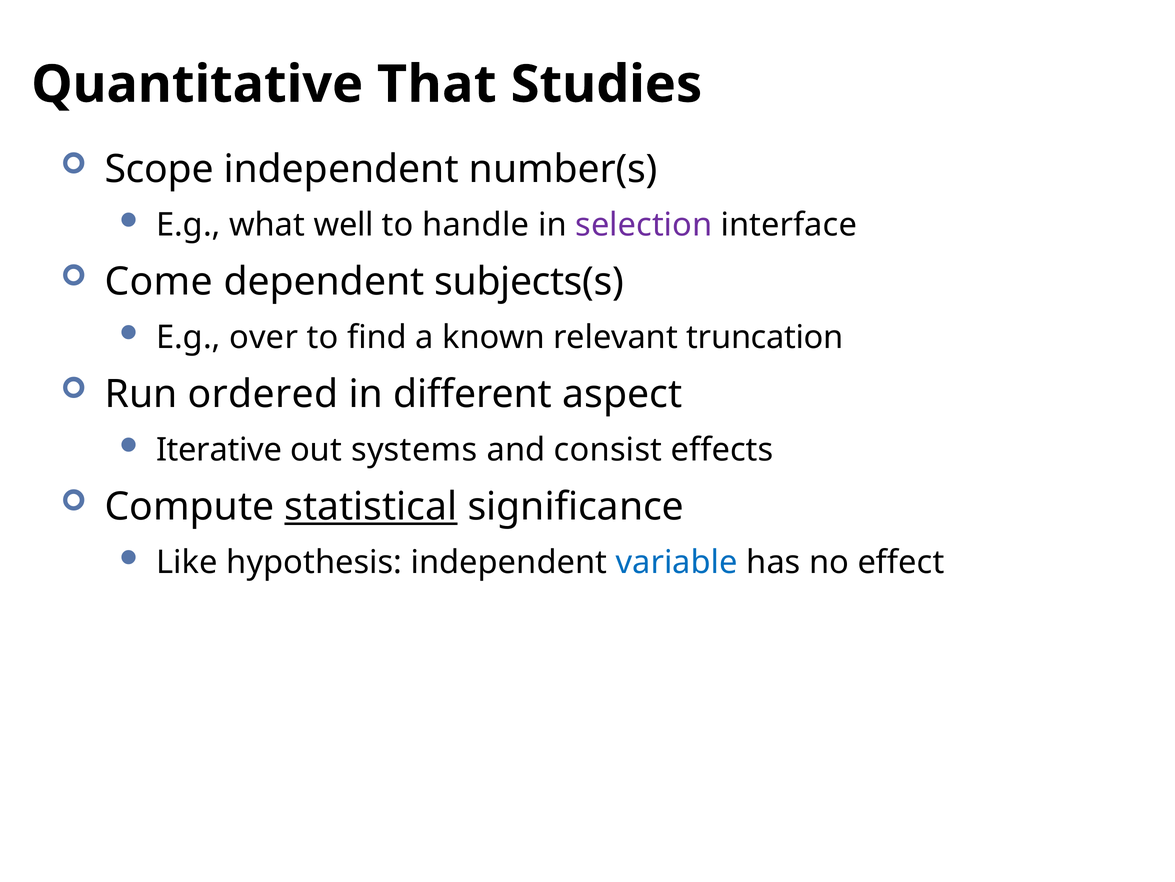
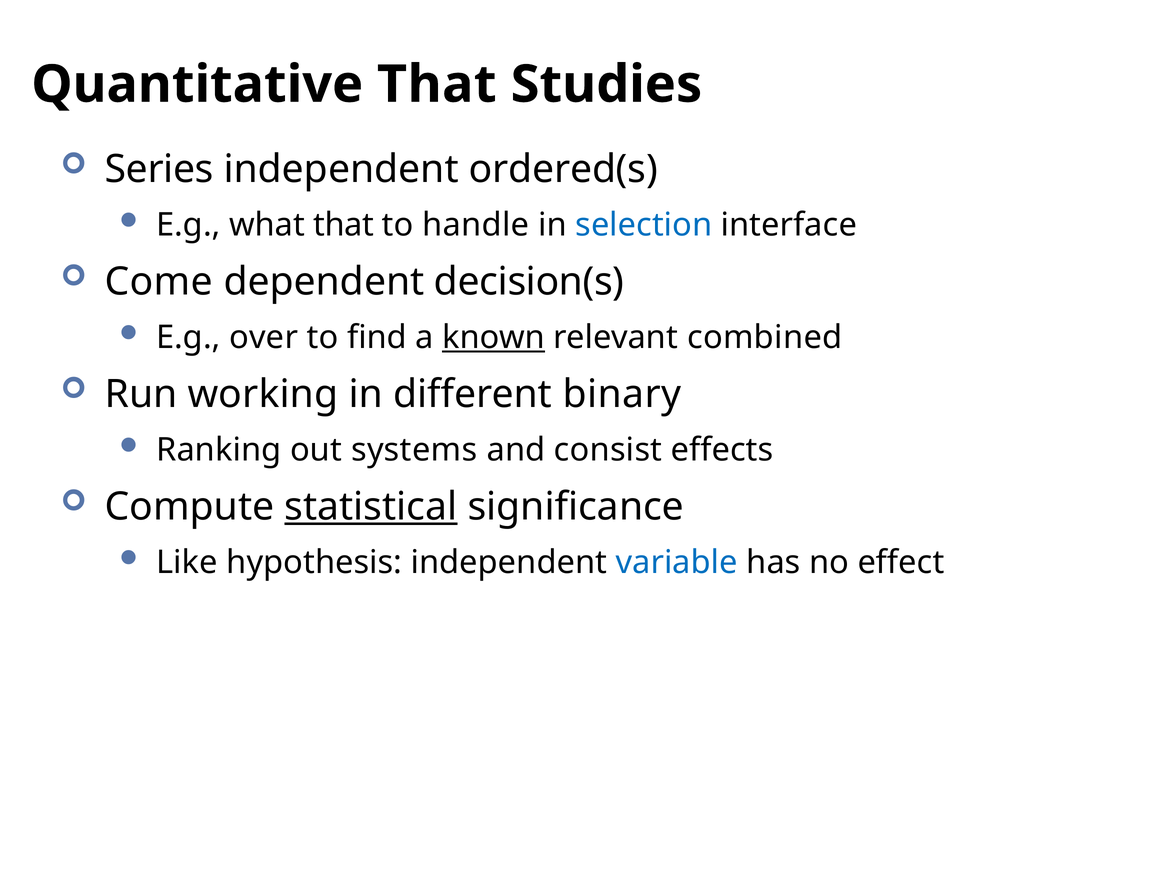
Scope: Scope -> Series (159, 169)
number(s: number(s -> ordered(s (563, 169)
what well: well -> that (344, 225)
selection colour: purple -> blue (644, 225)
subjects(s: subjects(s -> decision(s (529, 282)
known underline: none -> present (494, 337)
truncation: truncation -> combined (765, 337)
ordered: ordered -> working (263, 394)
aspect: aspect -> binary (622, 394)
Iterative: Iterative -> Ranking (219, 450)
